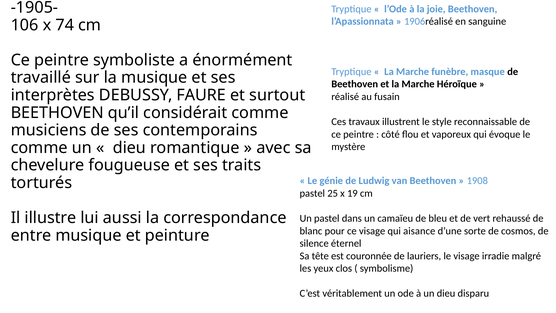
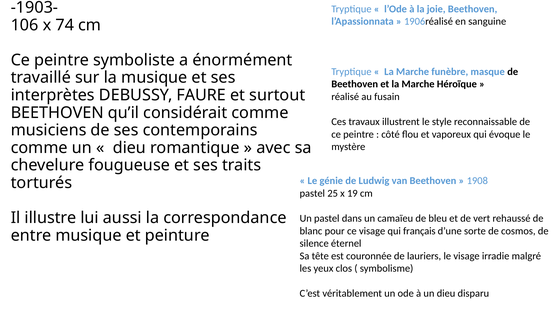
-1905-: -1905- -> -1903- (34, 7)
aisance: aisance -> français (419, 231)
